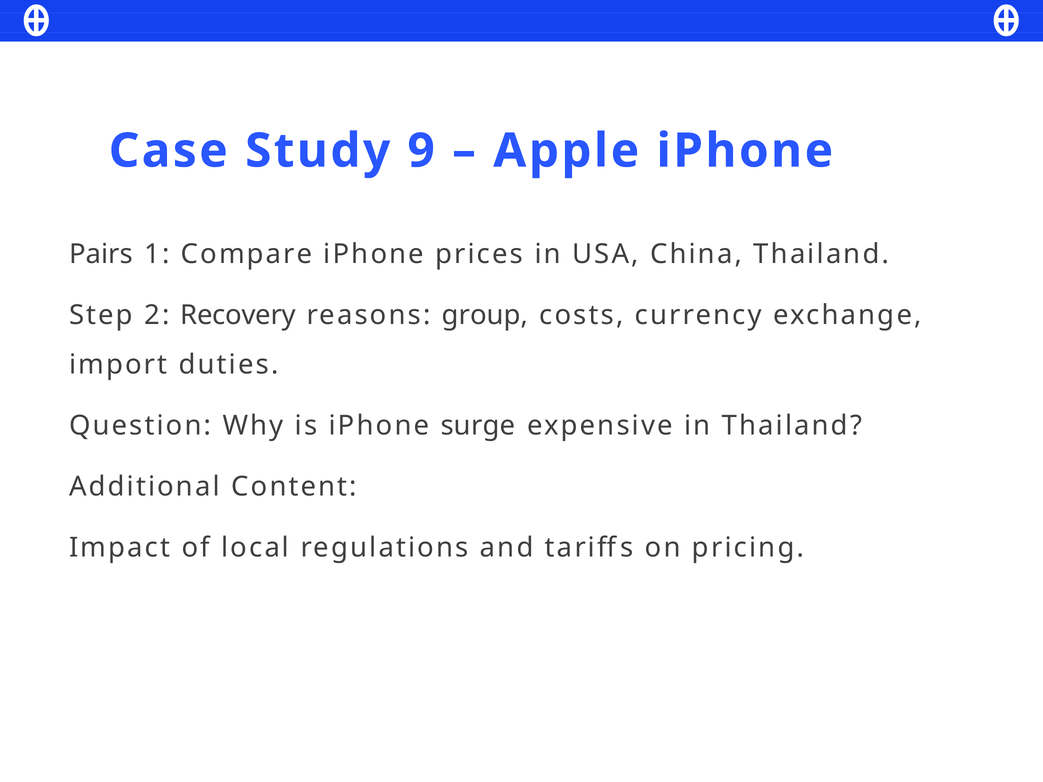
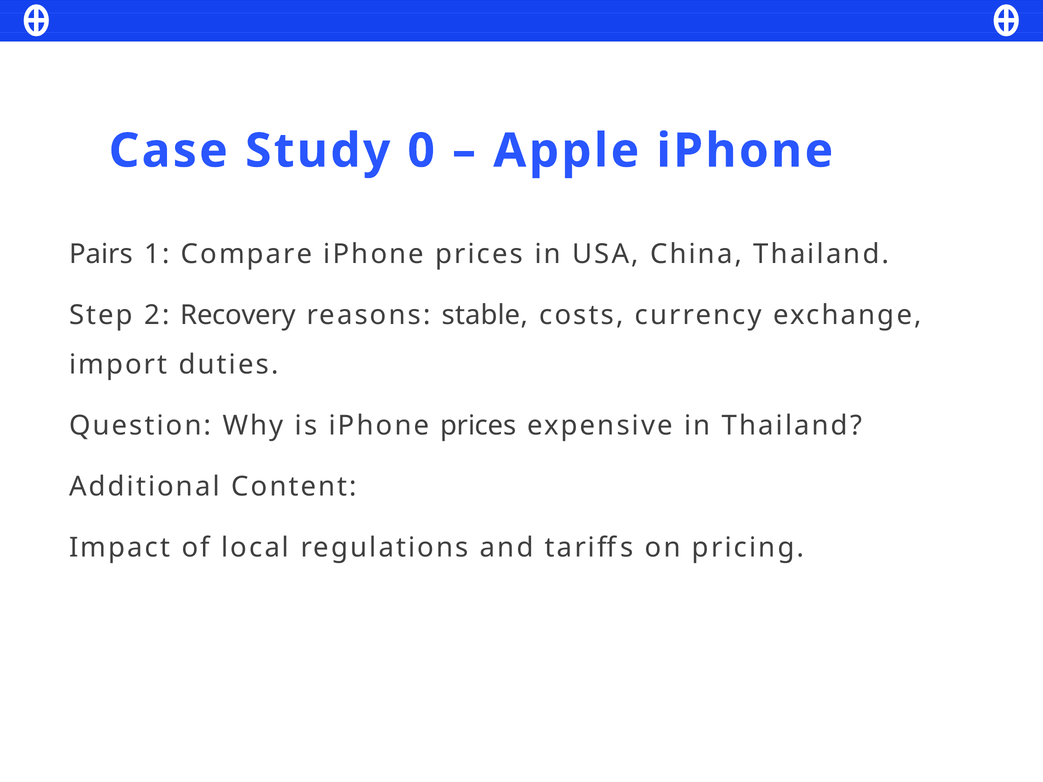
9: 9 -> 0 (421, 151)
group: group -> stable (485, 315)
is iPhone surge: surge -> prices (478, 426)
